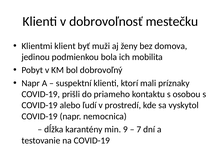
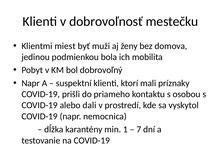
klient: klient -> miest (65, 46)
ľudí: ľudí -> dali (89, 105)
9: 9 -> 1 (125, 129)
